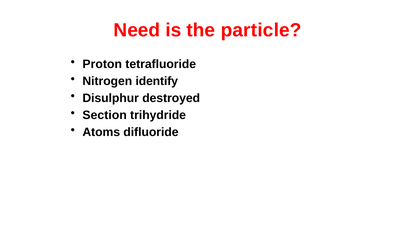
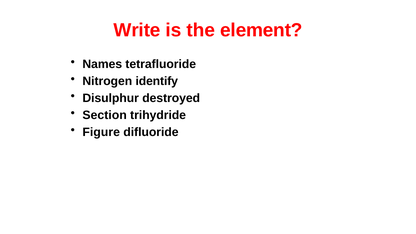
Need: Need -> Write (137, 30)
particle: particle -> element (261, 30)
Proton: Proton -> Names (102, 64)
Atoms: Atoms -> Figure (101, 132)
